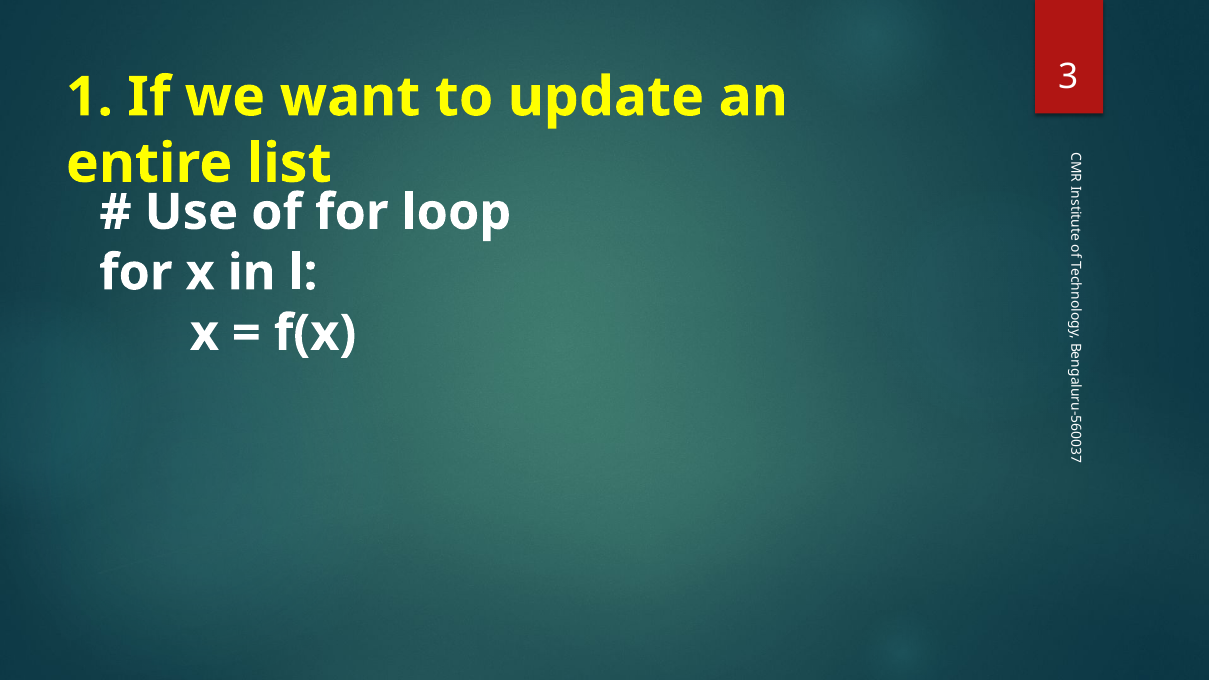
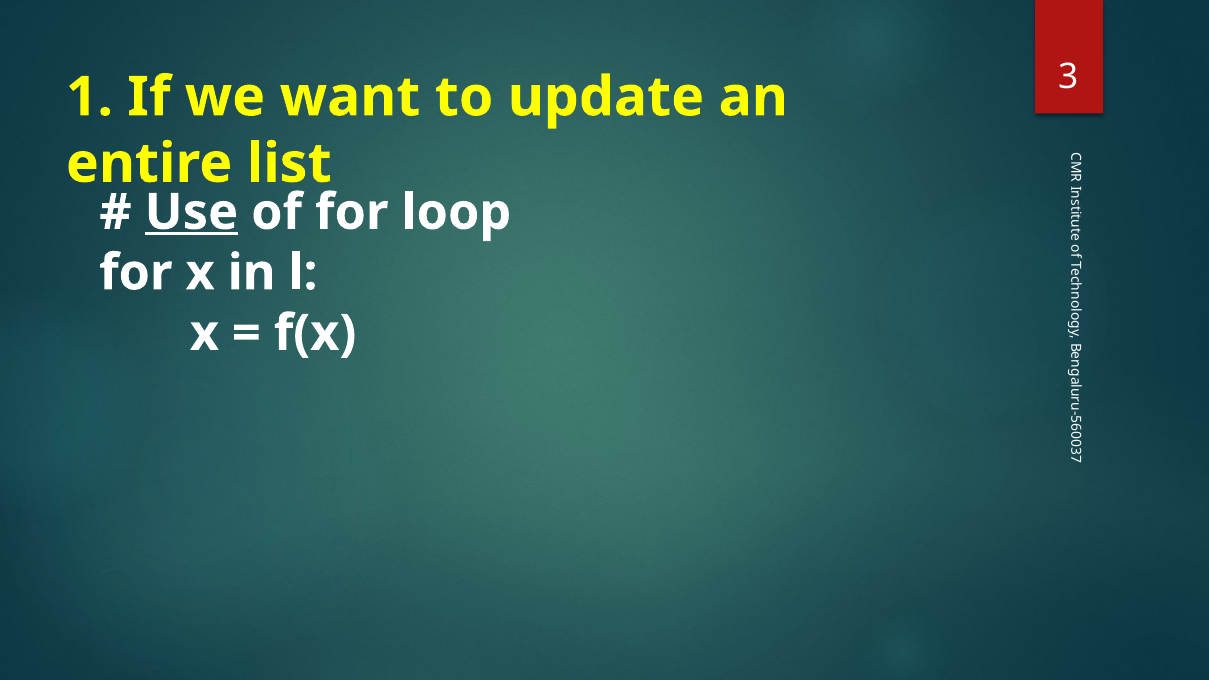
Use underline: none -> present (191, 212)
